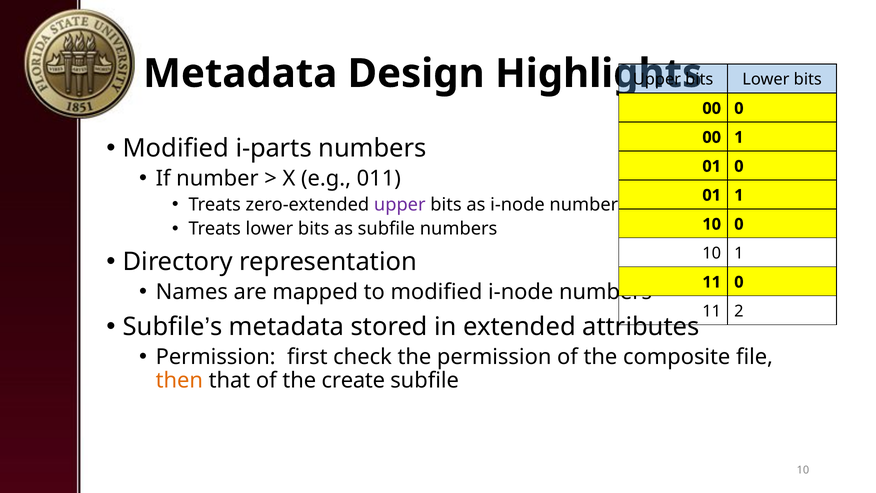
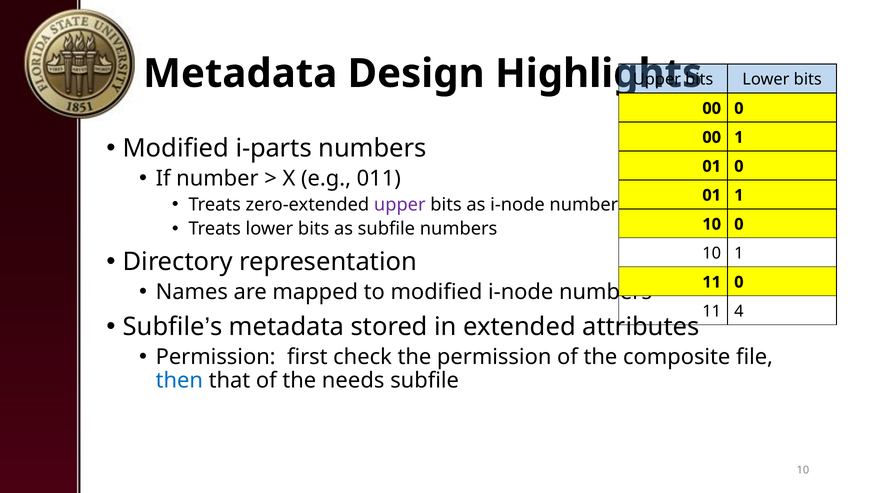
2: 2 -> 4 (739, 311)
then colour: orange -> blue (179, 380)
create: create -> needs (353, 380)
